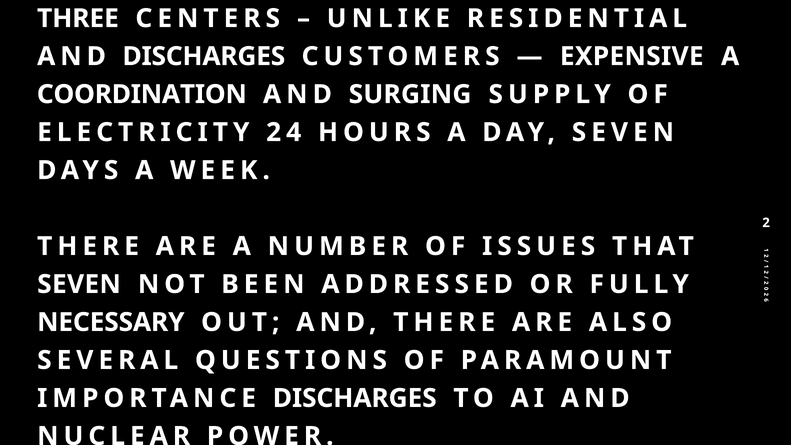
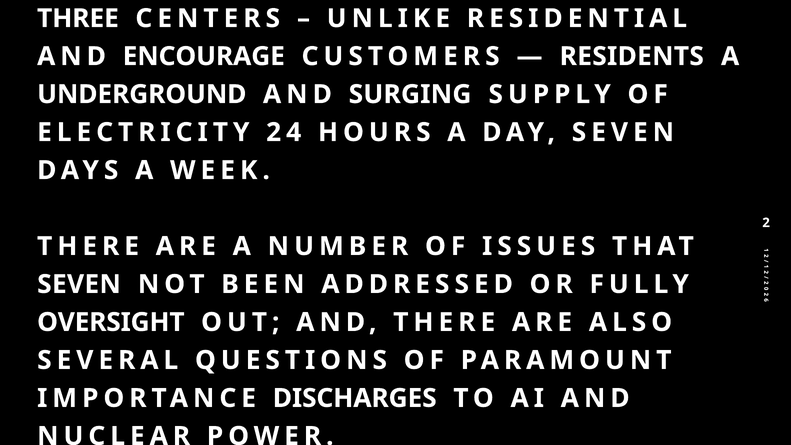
AND DISCHARGES: DISCHARGES -> ENCOURAGE (204, 56)
EXPENSIVE: EXPENSIVE -> RESIDENTS (632, 56)
COORDINATION: COORDINATION -> UNDERGROUND (142, 94)
NECESSARY: NECESSARY -> OVERSIGHT (111, 322)
